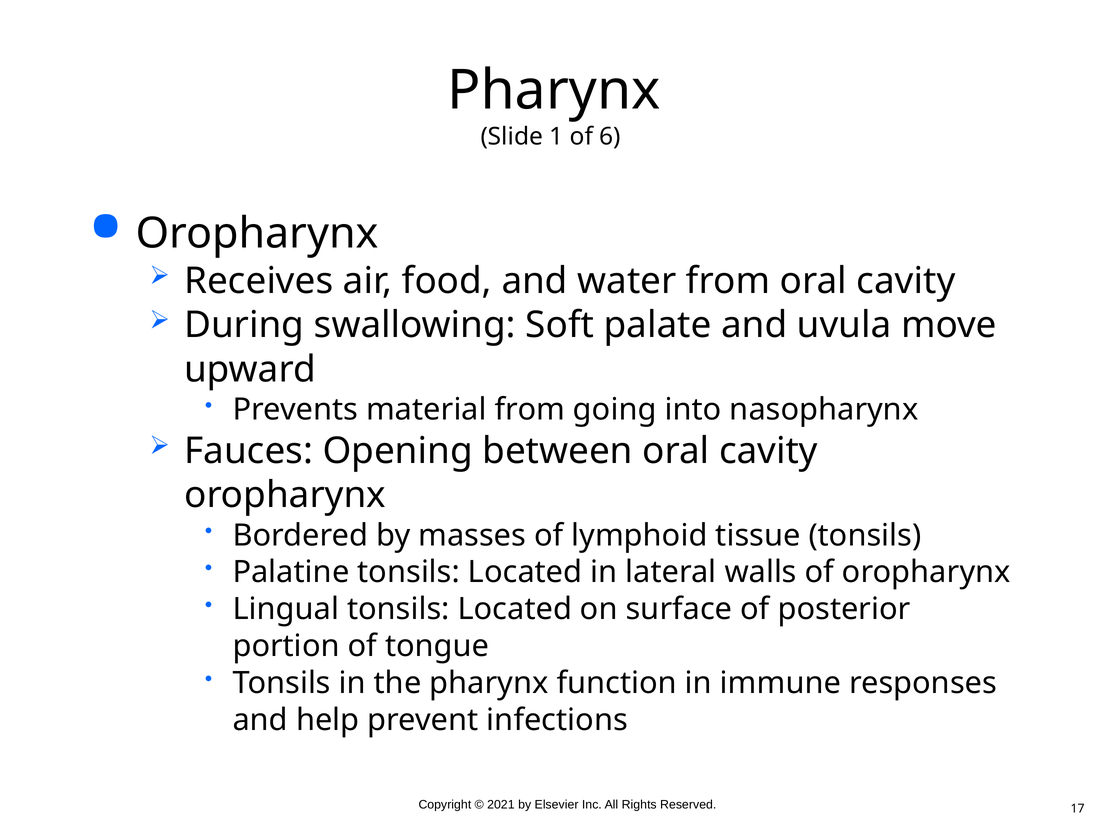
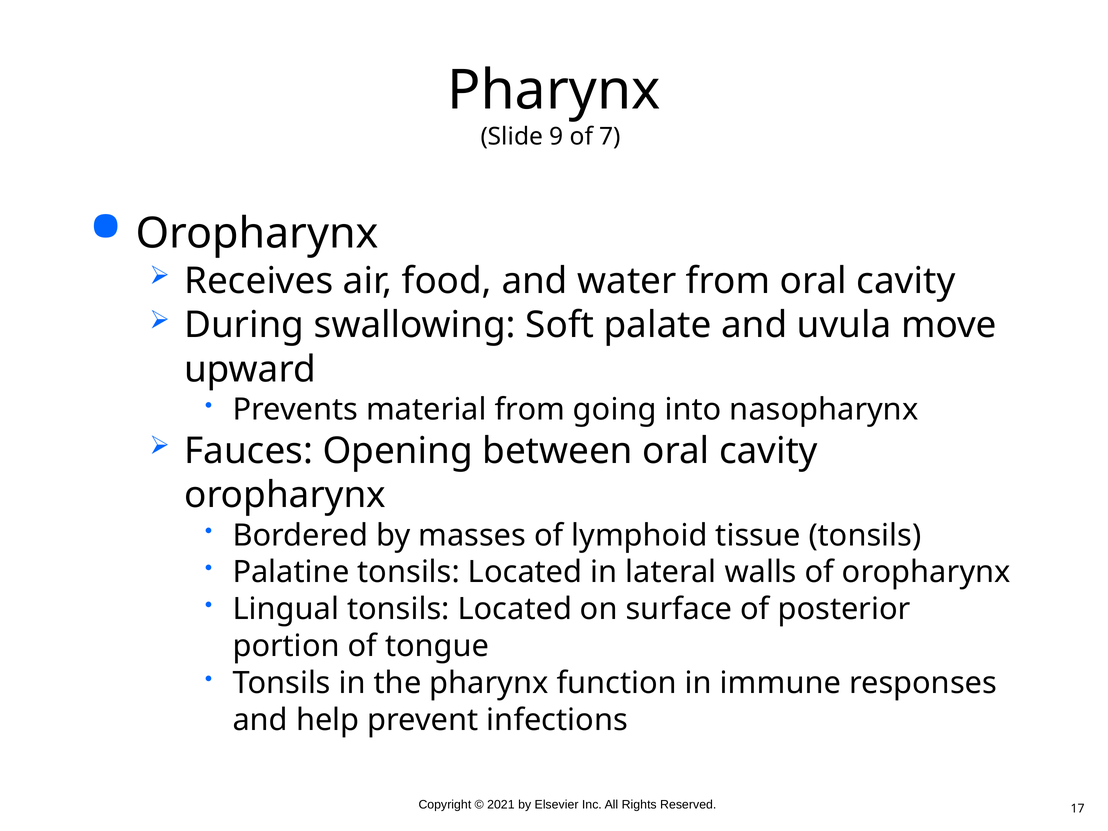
1: 1 -> 9 (556, 136)
6: 6 -> 7 (610, 136)
